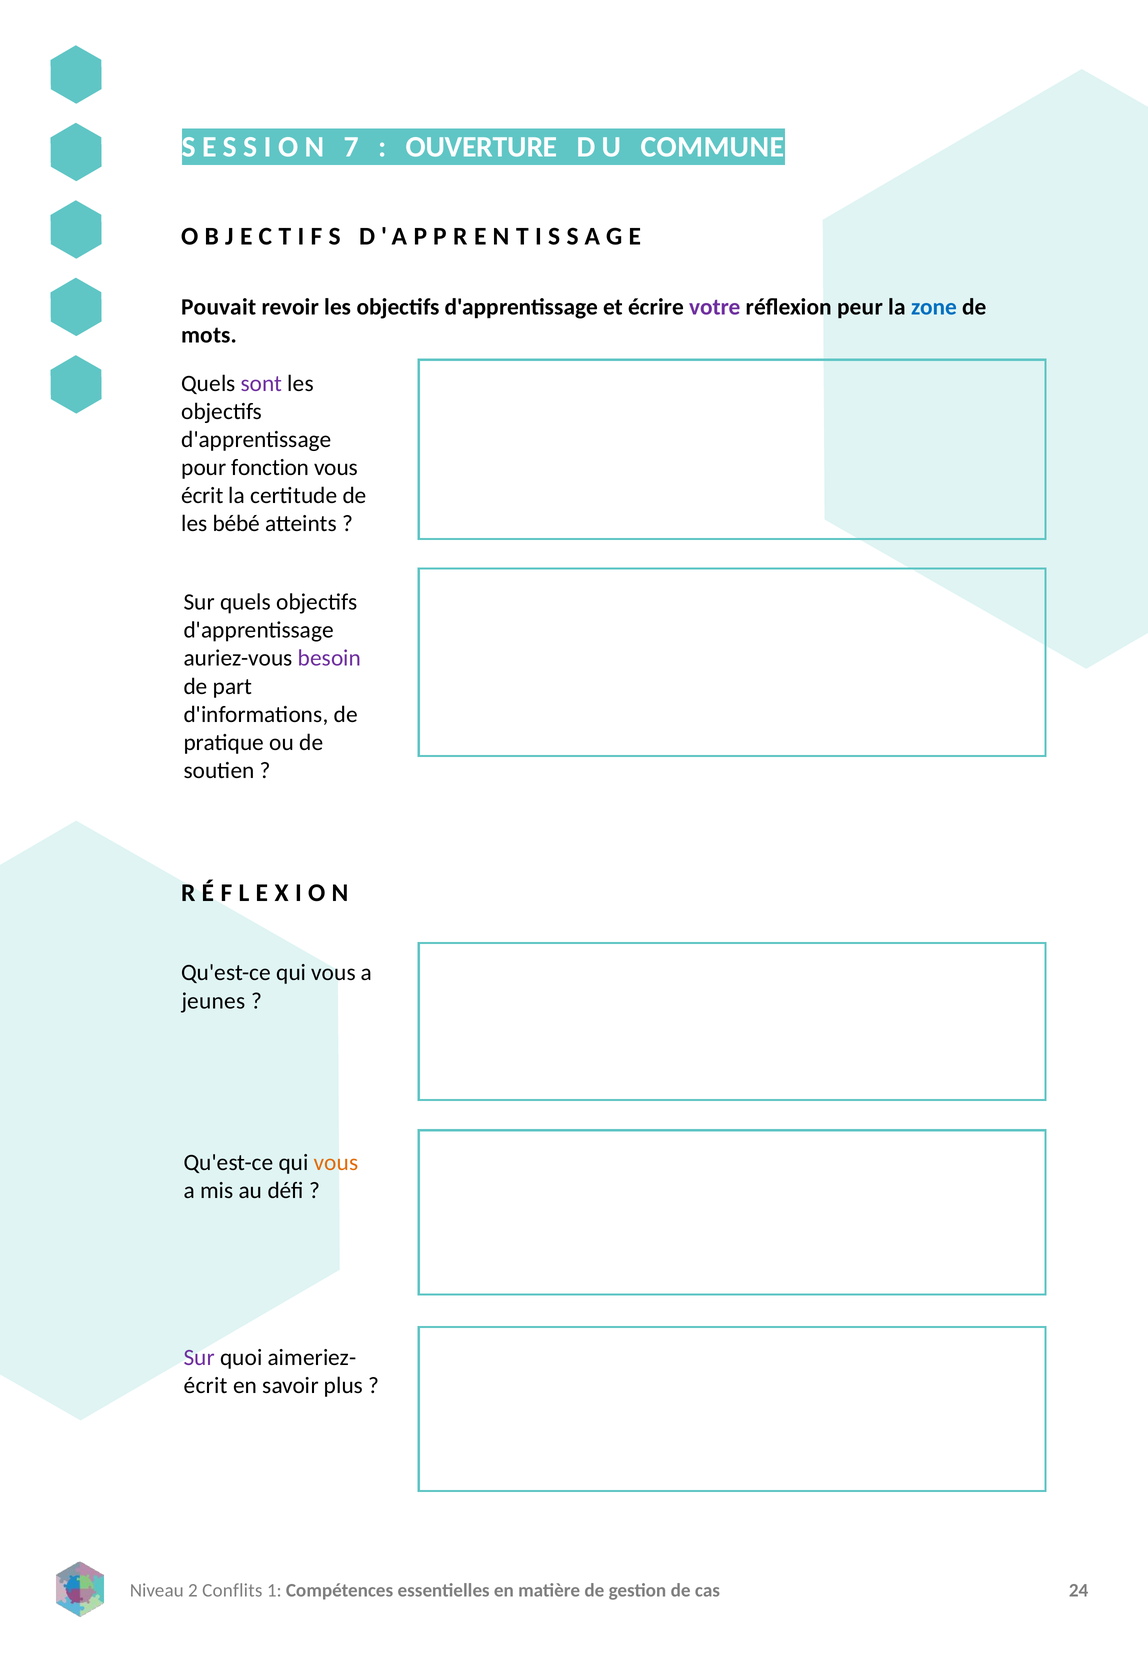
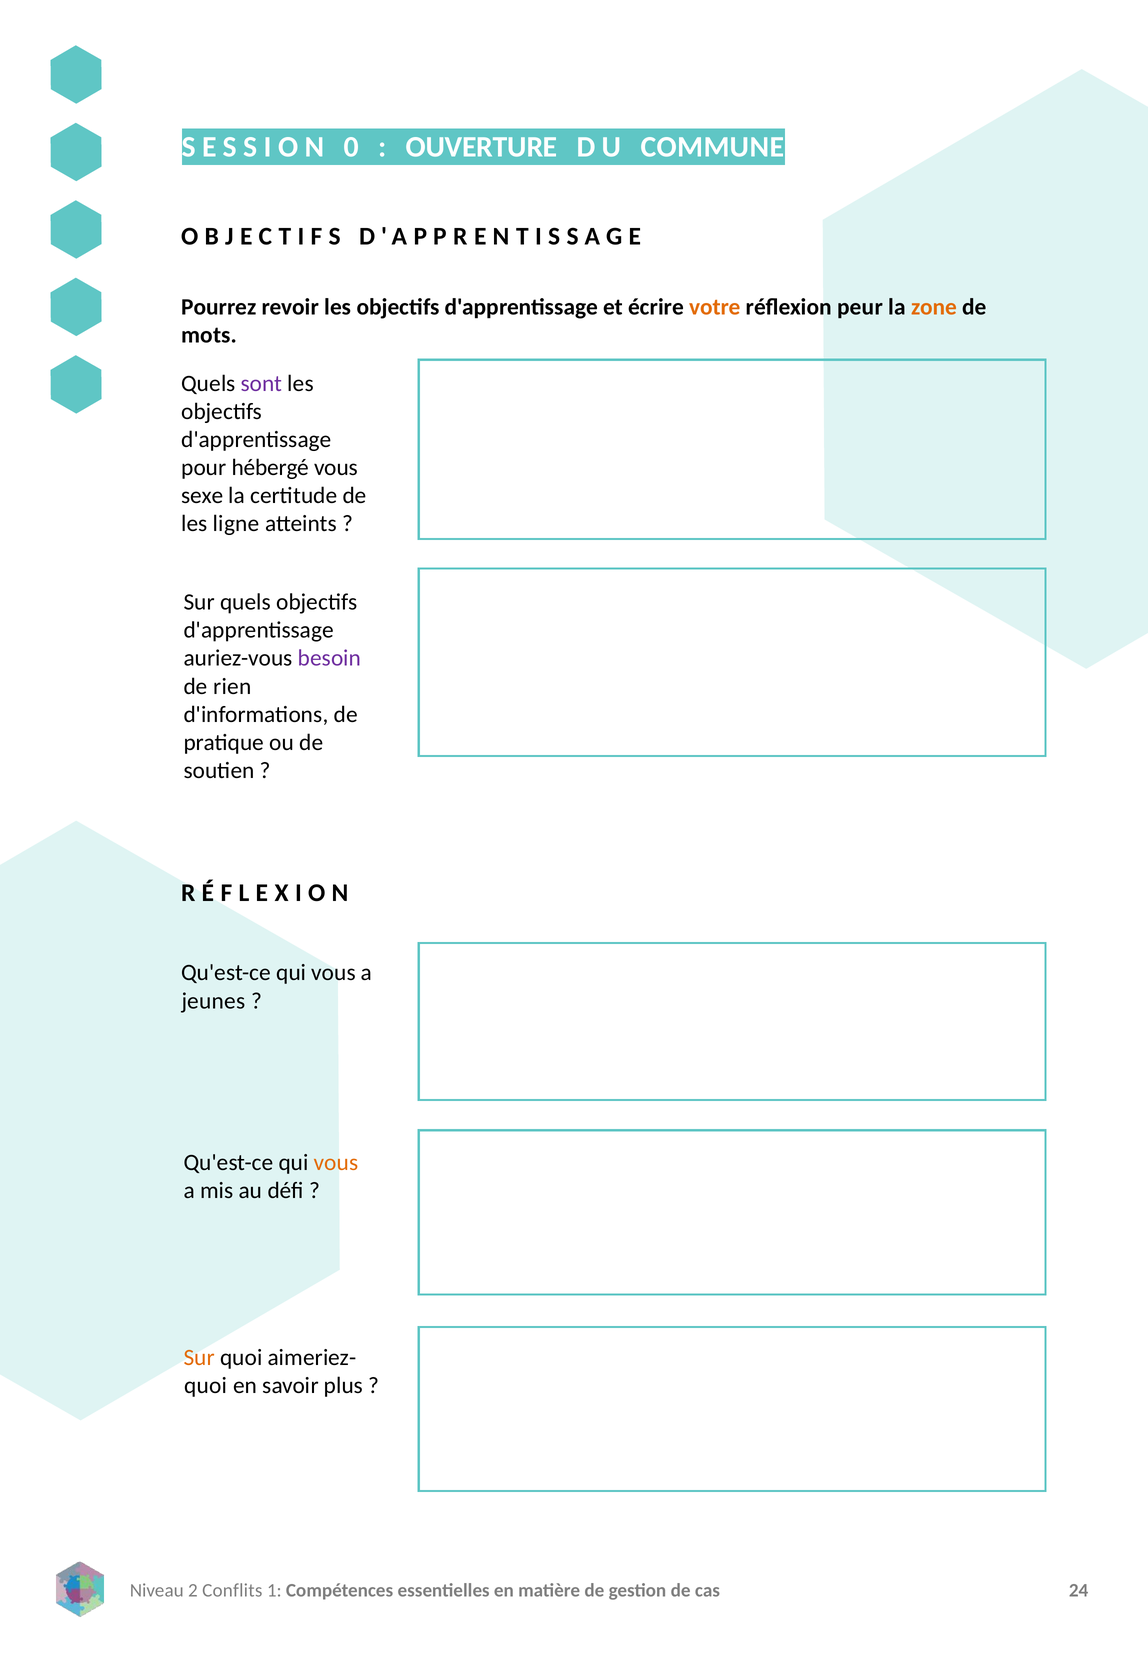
7: 7 -> 0 (351, 147)
Pouvait: Pouvait -> Pourrez (219, 307)
votre colour: purple -> orange (715, 307)
zone colour: blue -> orange (934, 307)
fonction: fonction -> hébergé (270, 468)
écrit: écrit -> sexe (202, 496)
bébé: bébé -> ligne (236, 524)
part: part -> rien (232, 686)
Sur colour: purple -> orange (199, 1358)
écrit: écrit -> quoi (206, 1386)
